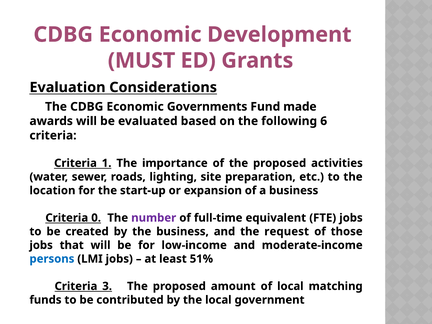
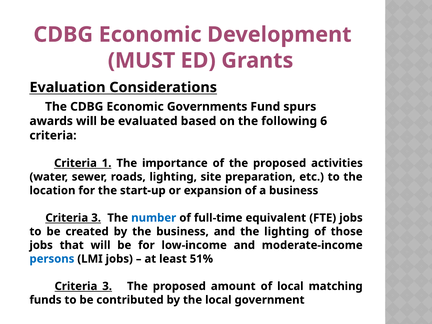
made: made -> spurs (300, 107)
0: 0 -> 3 (96, 218)
number colour: purple -> blue (154, 218)
the request: request -> lighting (287, 232)
